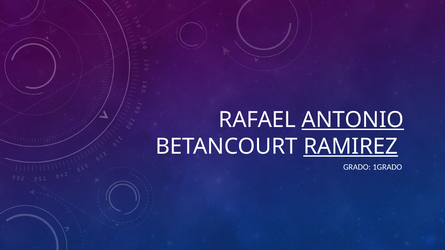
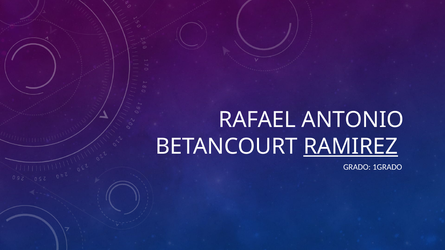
ANTONIO underline: present -> none (353, 120)
